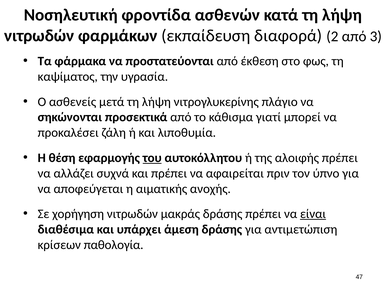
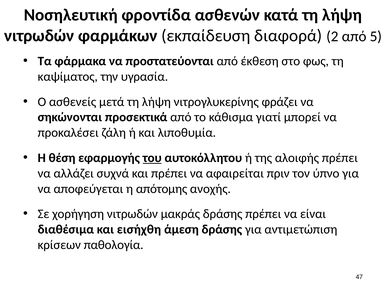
3: 3 -> 5 (376, 36)
πλάγιο: πλάγιο -> φράζει (280, 102)
αιματικής: αιματικής -> απότομης (162, 188)
είναι underline: present -> none (313, 214)
υπάρχει: υπάρχει -> εισήχθη (139, 229)
